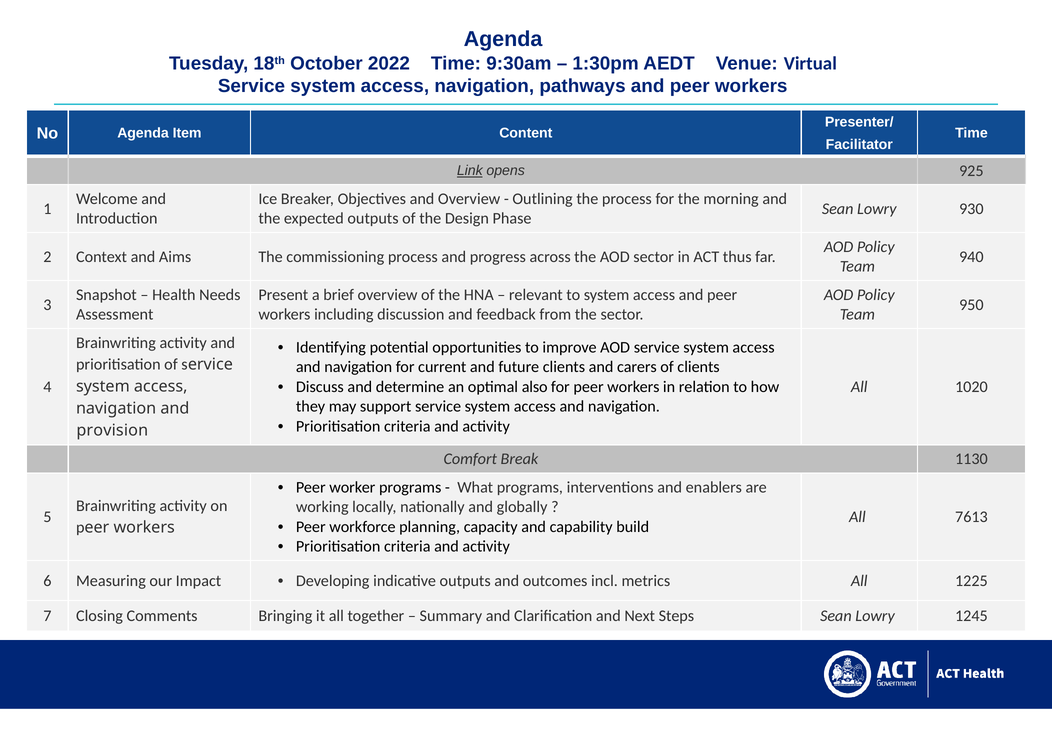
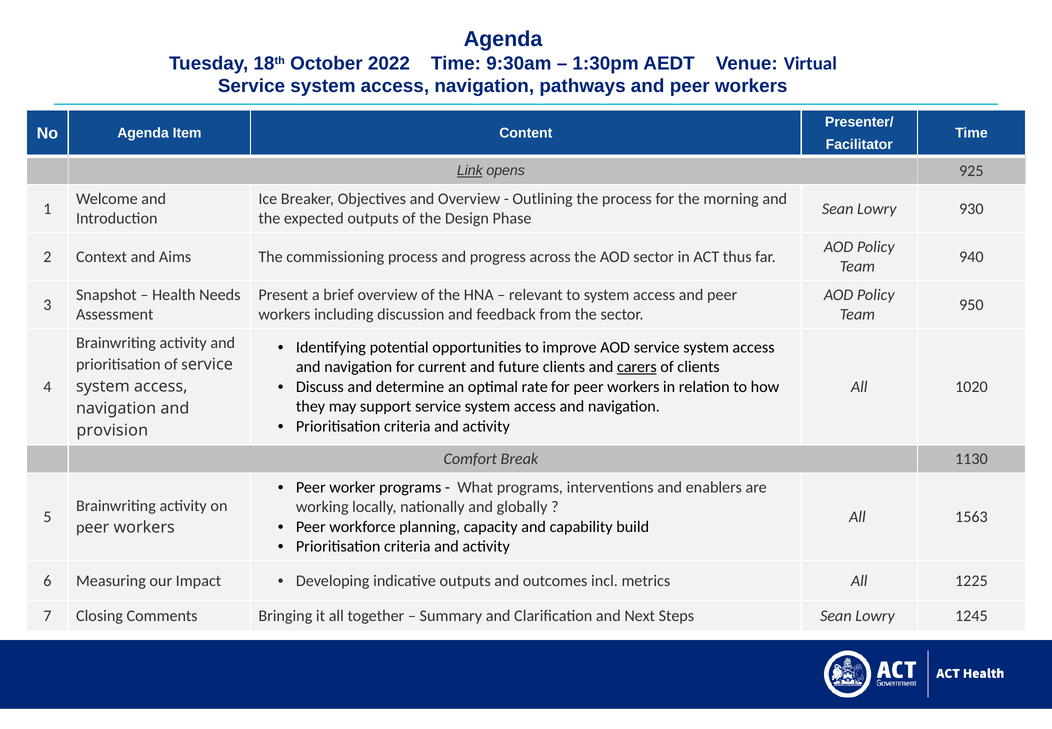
carers underline: none -> present (637, 367)
also: also -> rate (535, 386)
7613: 7613 -> 1563 (971, 516)
